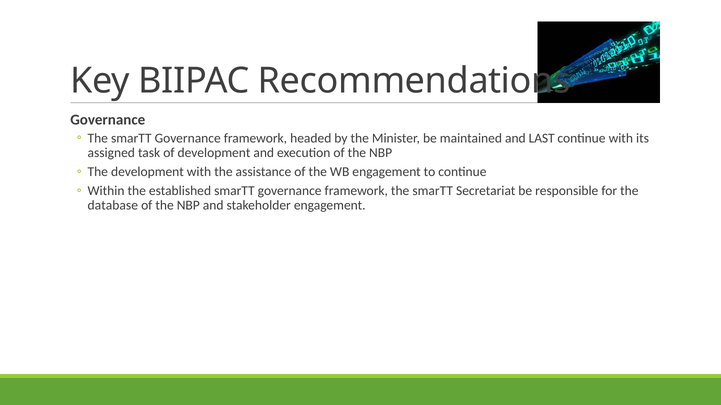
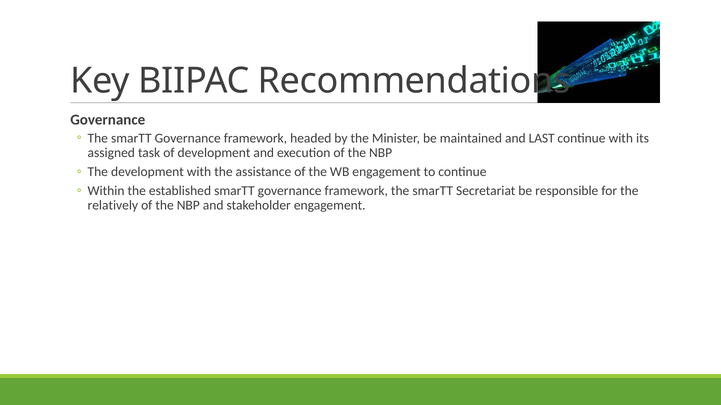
database: database -> relatively (113, 206)
